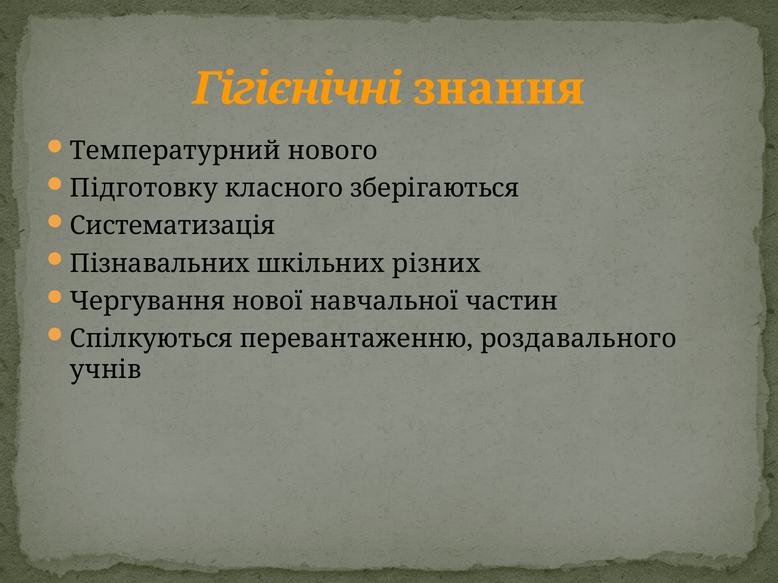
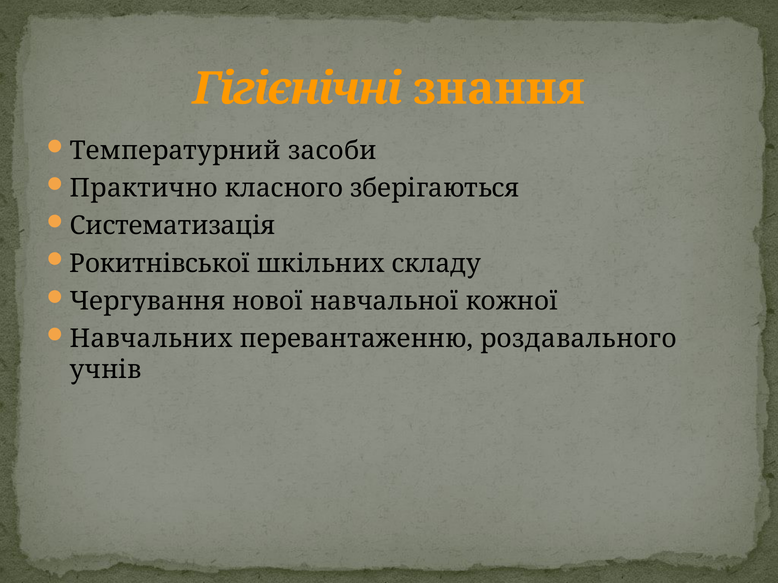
нового: нового -> засоби (333, 151)
Підготовку: Підготовку -> Практично (144, 188)
Пізнавальних: Пізнавальних -> Рокитнівської (160, 264)
різних: різних -> складу (436, 264)
частин: частин -> кожної (512, 301)
Спілкуються: Спілкуються -> Навчальних (151, 339)
